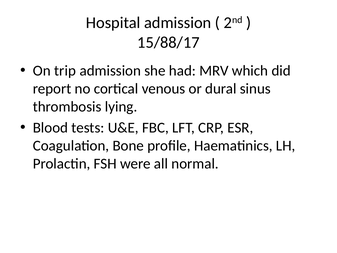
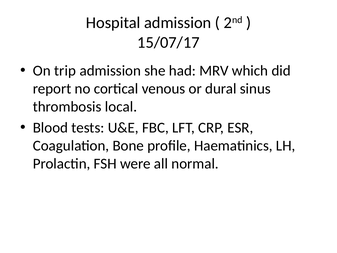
15/88/17: 15/88/17 -> 15/07/17 (168, 42)
lying: lying -> local (121, 107)
